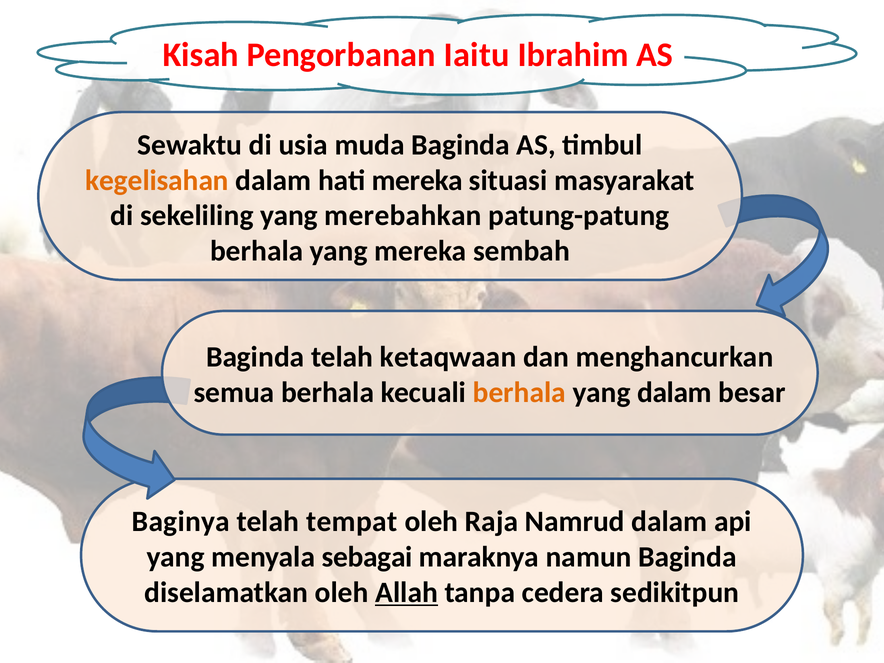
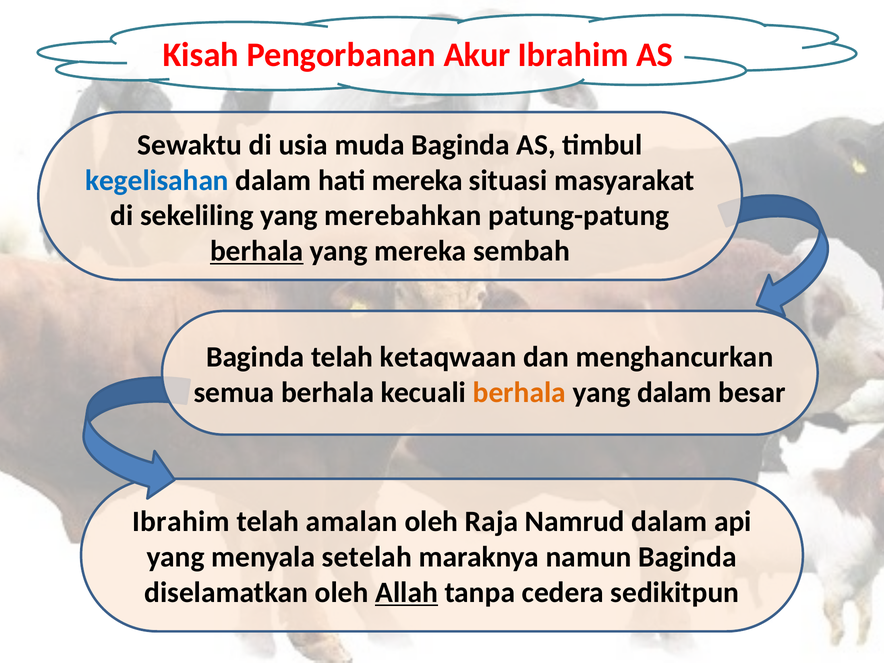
Iaitu: Iaitu -> Akur (477, 55)
kegelisahan colour: orange -> blue (157, 180)
berhala underline: none -> present (257, 251)
Baginya: Baginya -> Ibrahim (181, 522)
tempat: tempat -> amalan (352, 522)
sebagai: sebagai -> setelah (367, 557)
